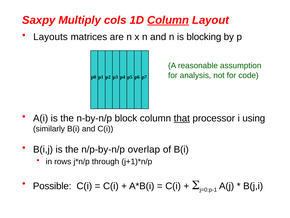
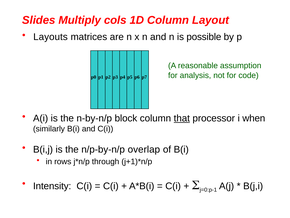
Saxpy: Saxpy -> Slides (39, 20)
Column underline: present -> none (168, 20)
blocking: blocking -> possible (204, 37)
using: using -> when (254, 118)
Possible: Possible -> Intensity (52, 186)
